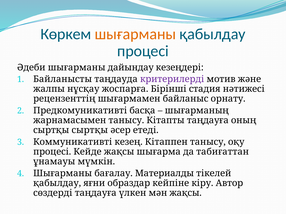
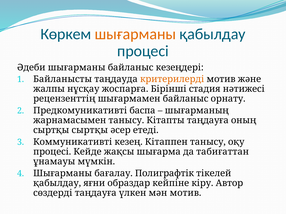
шығарманы дайындау: дайындау -> байланыс (131, 68)
критерилерді colour: purple -> orange (172, 79)
басқа: басқа -> баспа (142, 111)
Материалды: Материалды -> Полиграфтік (165, 174)
мән жақсы: жақсы -> мотив (185, 193)
